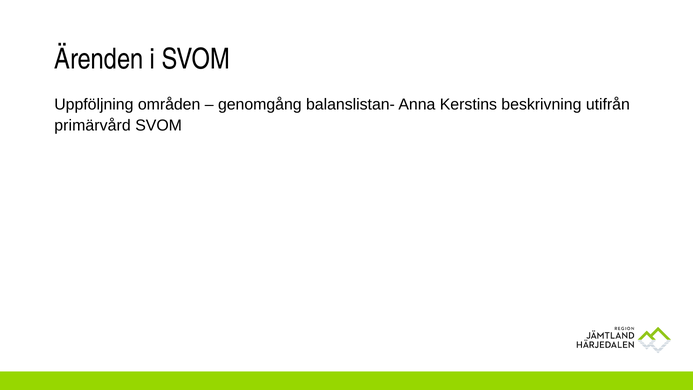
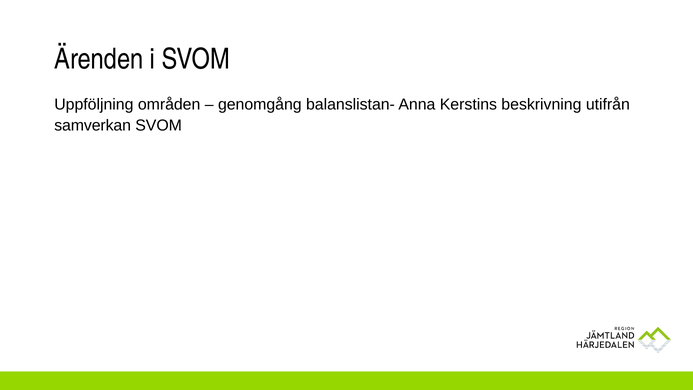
primärvård: primärvård -> samverkan (93, 125)
